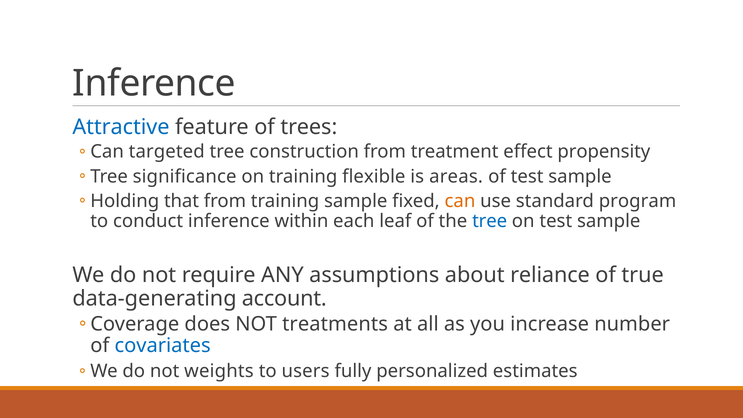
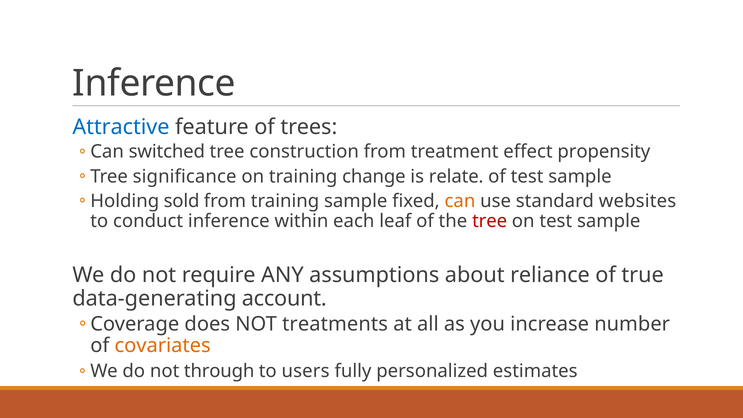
targeted: targeted -> switched (167, 152)
flexible: flexible -> change (374, 176)
areas: areas -> relate (456, 176)
that: that -> sold (182, 201)
program: program -> websites (637, 201)
tree colour: blue -> red (490, 221)
covariates colour: blue -> orange (163, 346)
weights: weights -> through (219, 371)
